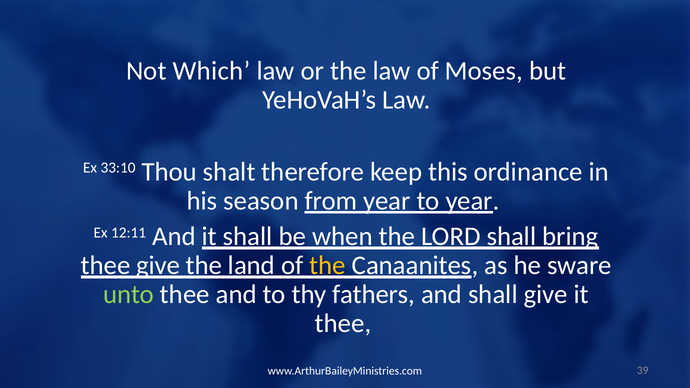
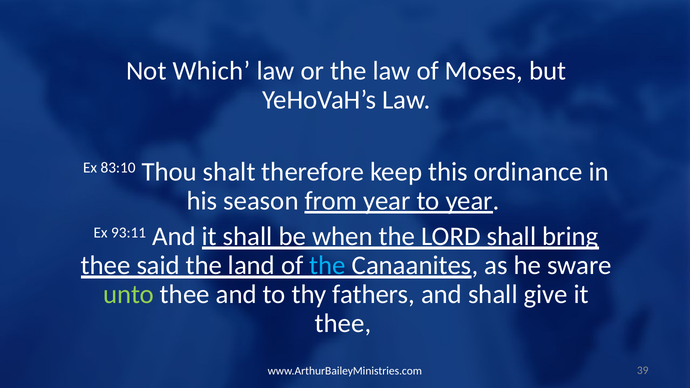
33:10: 33:10 -> 83:10 (118, 168)
12:11: 12:11 -> 93:11 (129, 233)
thee give: give -> said (158, 266)
the colour: yellow -> light blue (328, 266)
